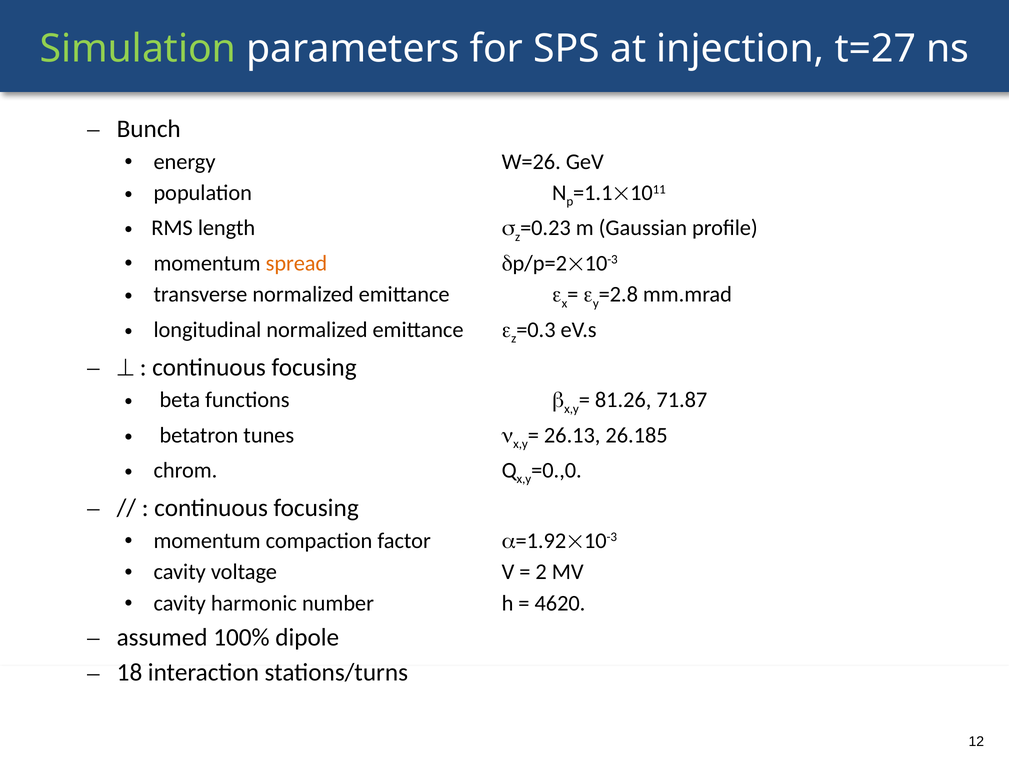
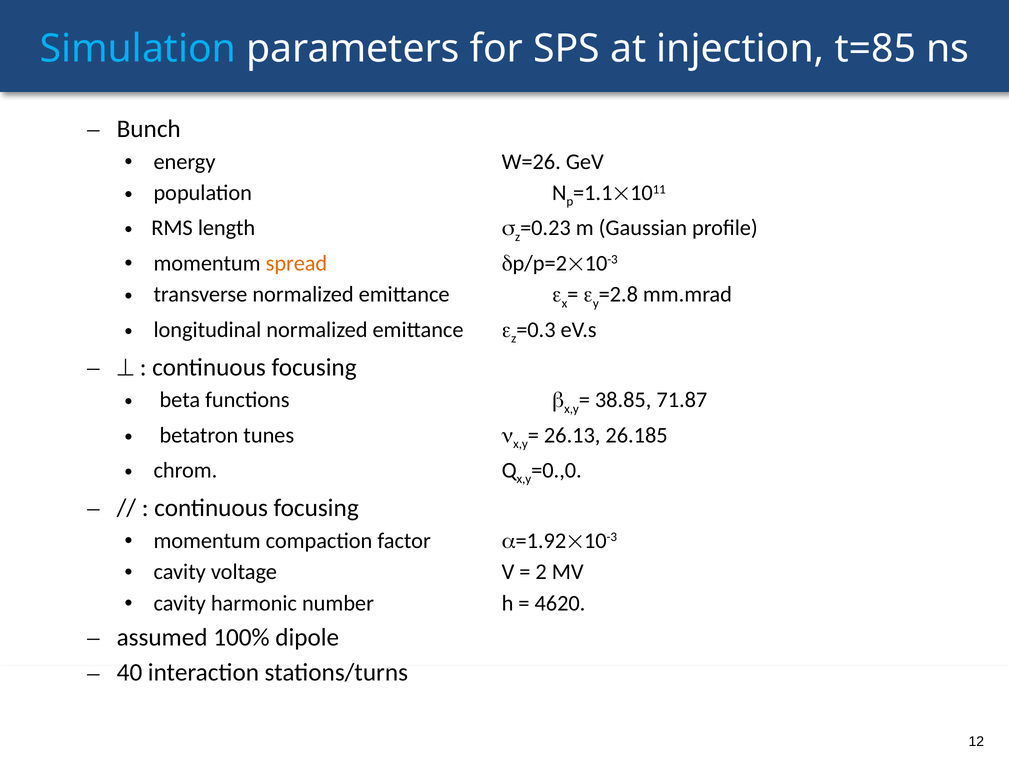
Simulation colour: light green -> light blue (138, 49)
t=27: t=27 -> t=85 (875, 49)
81.26: 81.26 -> 38.85 (623, 400)
18: 18 -> 40 (130, 672)
